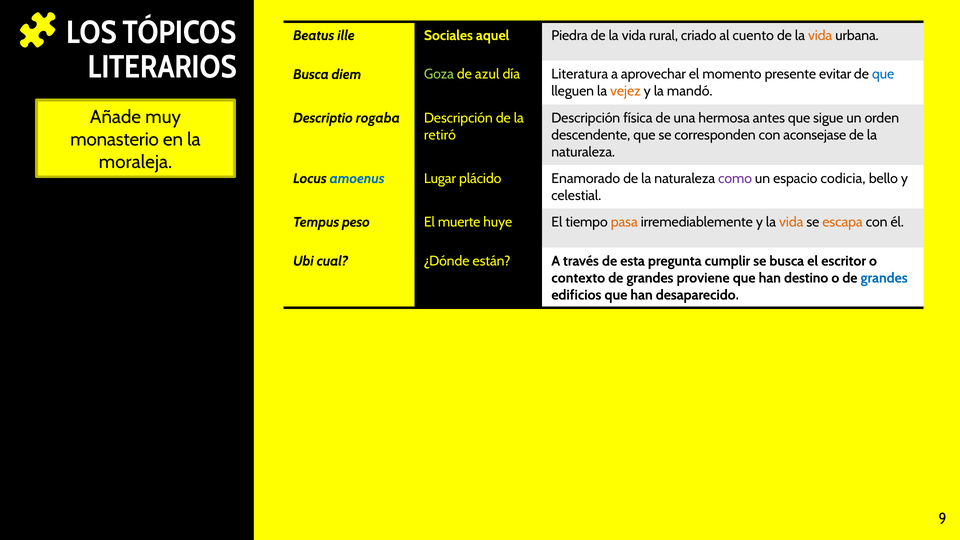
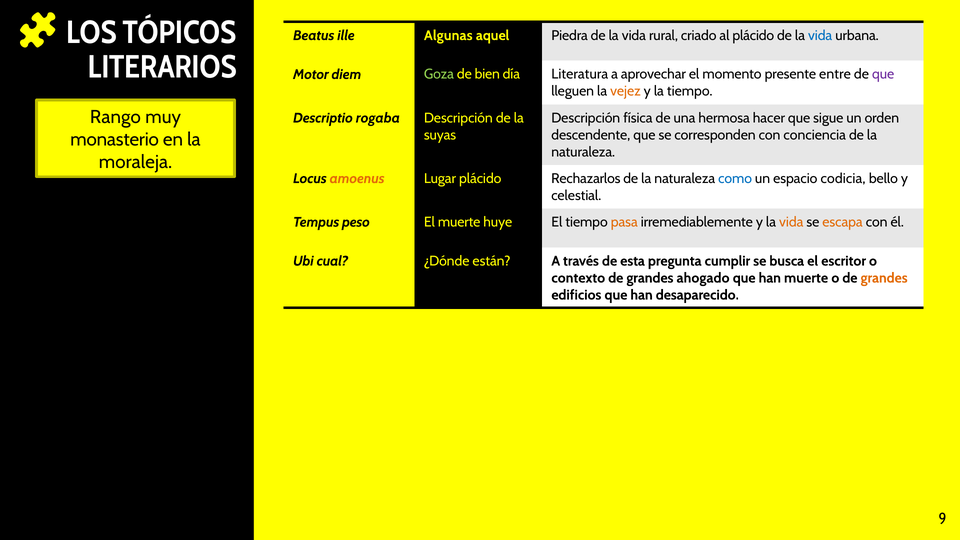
Sociales: Sociales -> Algunas (448, 35)
al cuento: cuento -> plácido (753, 35)
vida colour: orange -> blue (820, 35)
Busca: Busca -> Motor (311, 74)
azul: azul -> bien (487, 74)
evitar: evitar -> entre (835, 74)
que colour: blue -> purple (883, 74)
la mandó: mandó -> tiempo (690, 91)
Añade: Añade -> Rango (115, 117)
antes: antes -> hacer (769, 118)
retiró: retiró -> suyas (440, 135)
aconsejase: aconsejase -> conciencia (815, 135)
amoenus colour: blue -> orange (357, 179)
Enamorado: Enamorado -> Rechazarlos (586, 179)
como colour: purple -> blue (735, 179)
proviene: proviene -> ahogado (703, 278)
han destino: destino -> muerte (806, 278)
grandes colour: blue -> orange (884, 278)
